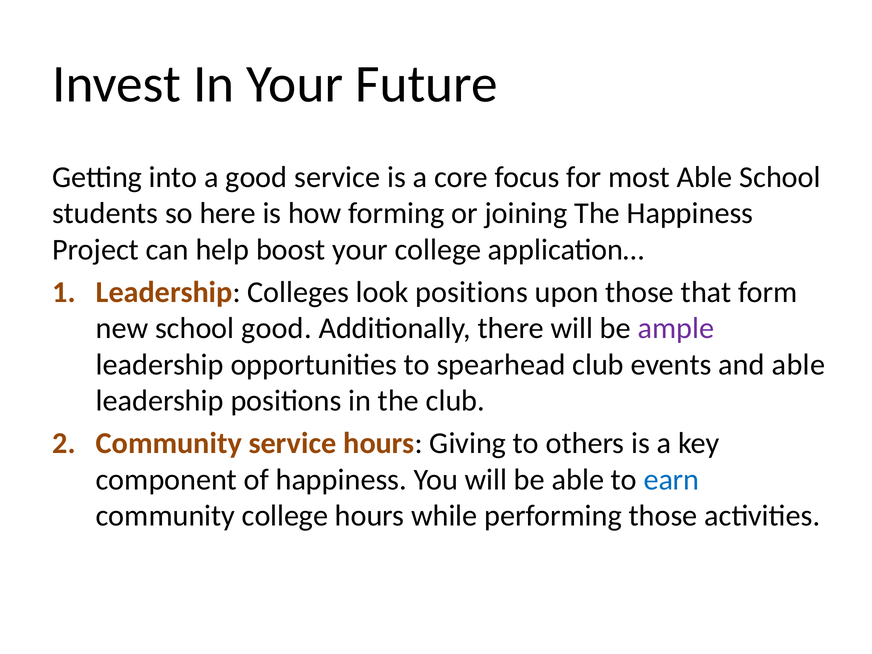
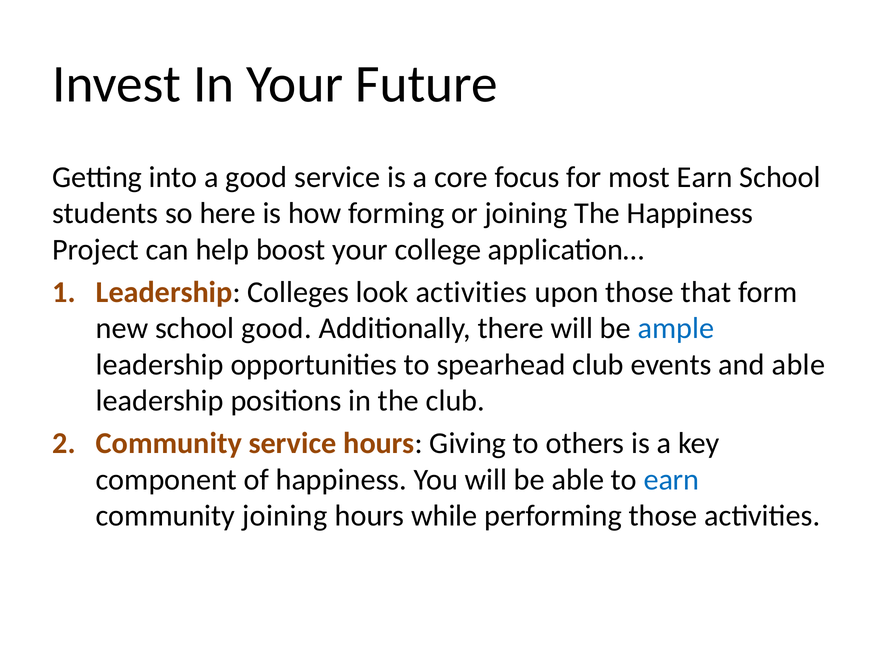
most Able: Able -> Earn (705, 177)
look positions: positions -> activities (471, 292)
ample colour: purple -> blue (676, 328)
community college: college -> joining (285, 516)
